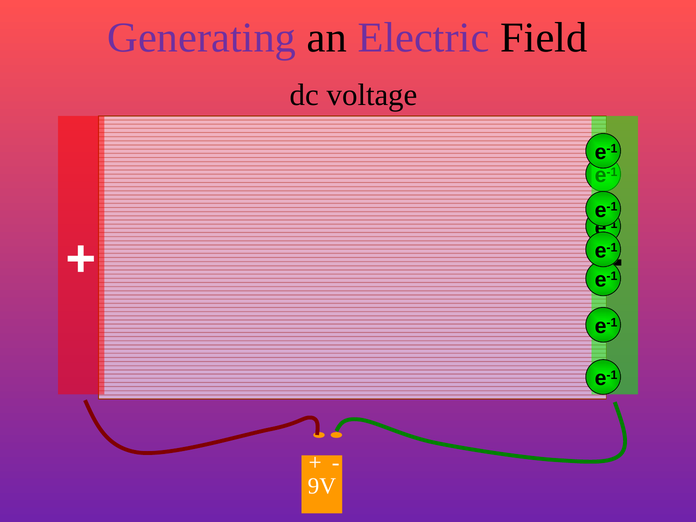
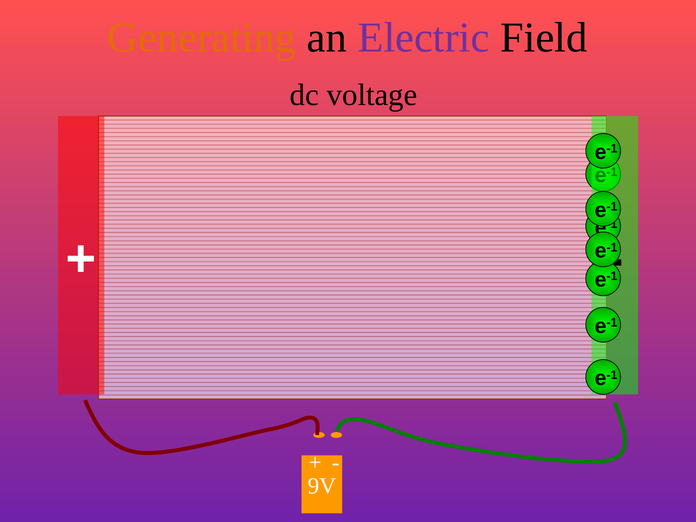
Generating colour: purple -> orange (202, 38)
